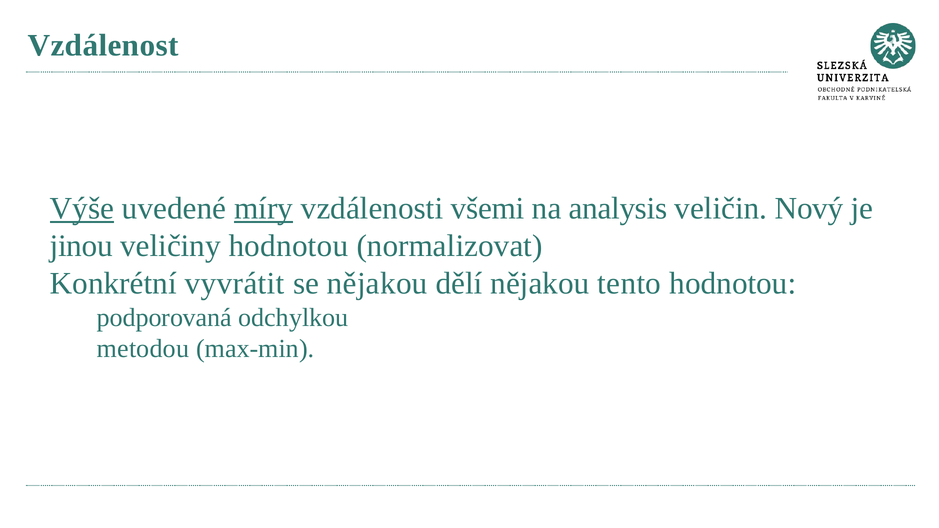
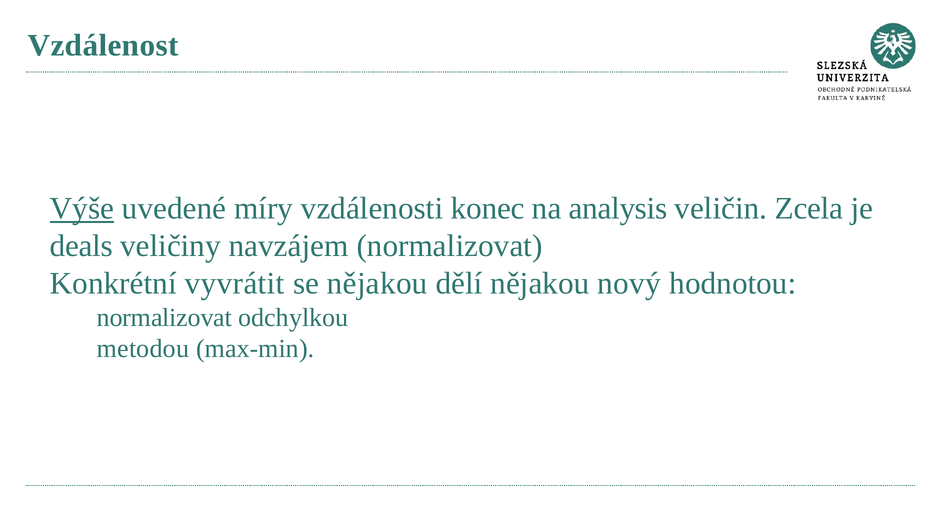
míry underline: present -> none (264, 208)
všemi: všemi -> konec (488, 208)
Nový: Nový -> Zcela (809, 208)
jinou: jinou -> deals (81, 246)
veličiny hodnotou: hodnotou -> navzájem (289, 246)
tento: tento -> nový (629, 284)
podporovaná: podporovaná -> normalizovat (164, 318)
